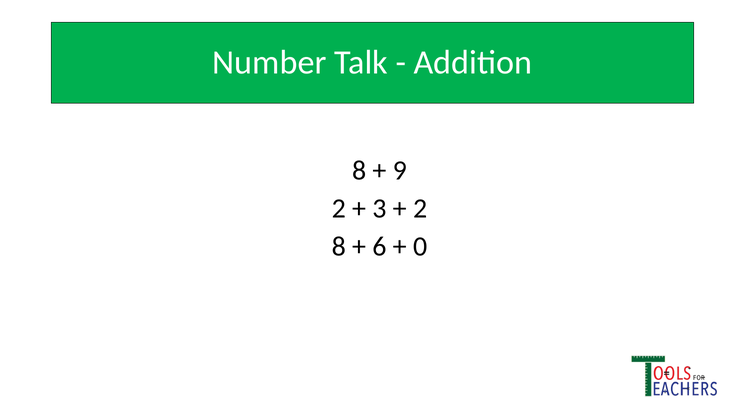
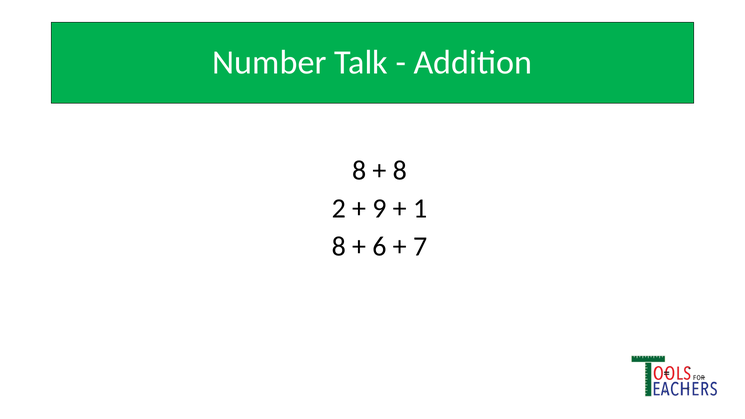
9: 9 -> 8 (400, 171)
3: 3 -> 9 (379, 208)
2: 2 -> 1 (420, 208)
0: 0 -> 7 (420, 246)
